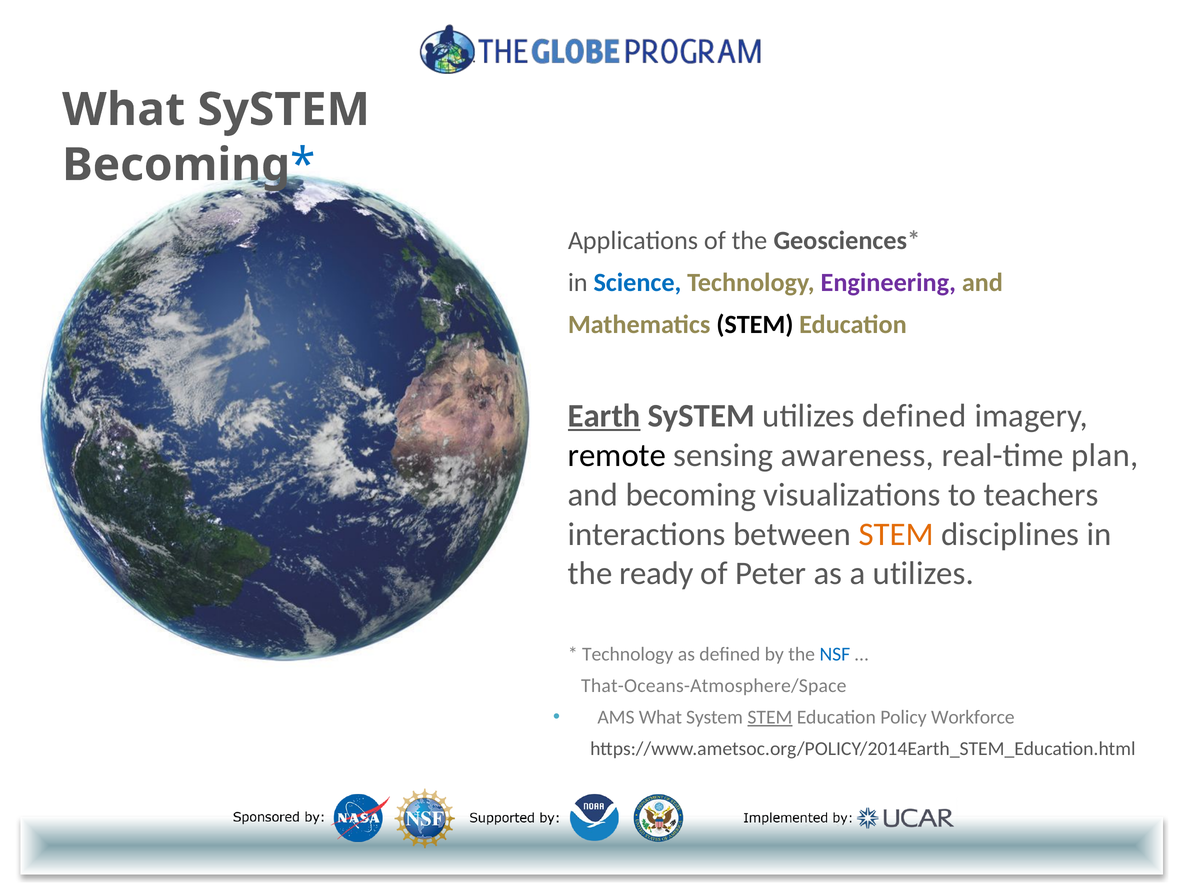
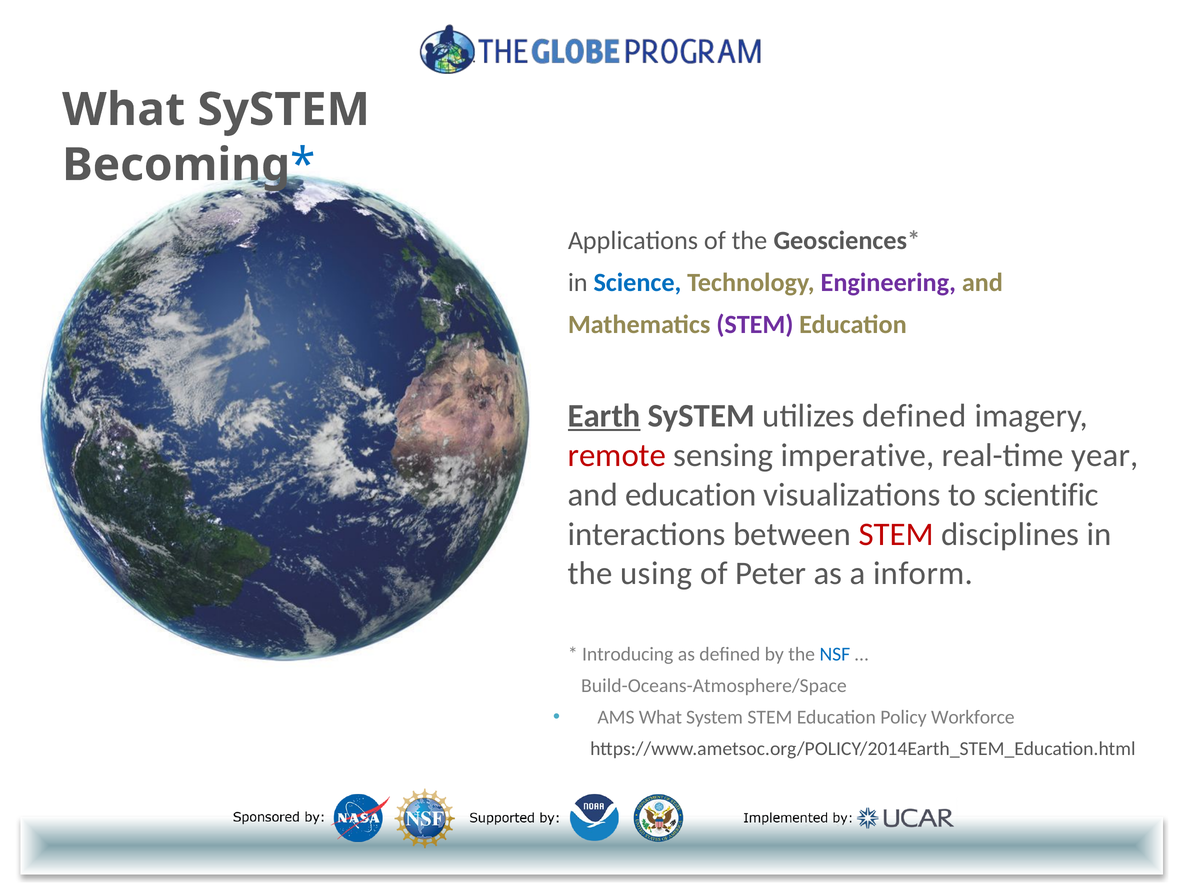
STEM colour: black -> purple (755, 325)
remote colour: black -> red (617, 455)
awareness: awareness -> imperative (858, 455)
plan: plan -> year (1105, 455)
and becoming: becoming -> education (691, 495)
teachers: teachers -> scientific (1041, 495)
STEM colour: orange -> red (896, 534)
ready: ready -> using (656, 574)
a utilizes: utilizes -> inform (923, 574)
Technology: Technology -> Introducing (628, 654)
That-Oceans-Atmosphere/Space: That-Oceans-Atmosphere/Space -> Build-Oceans-Atmosphere/Space (714, 686)
STEM underline: present -> none (770, 717)
